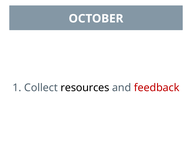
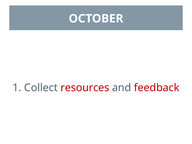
resources colour: black -> red (85, 88)
